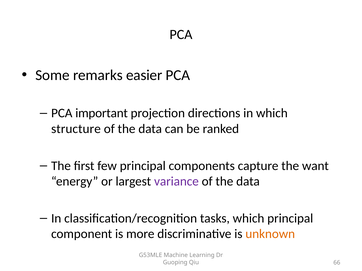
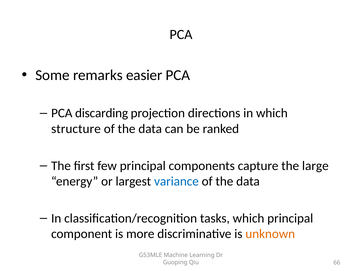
important: important -> discarding (102, 113)
want: want -> large (315, 166)
variance colour: purple -> blue (176, 182)
